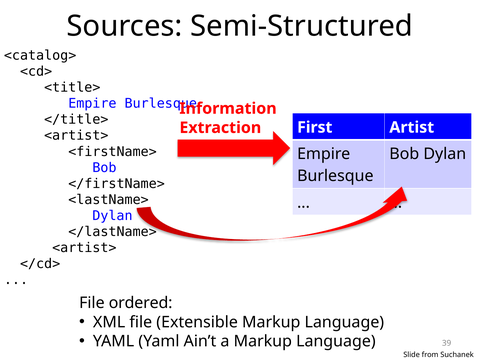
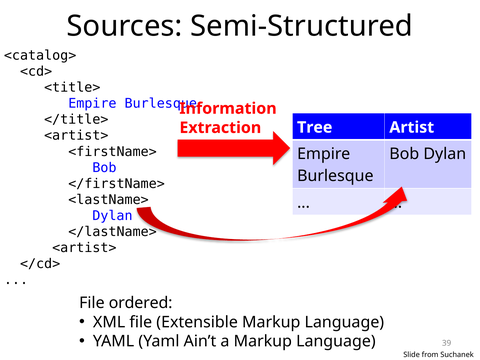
First: First -> Tree (315, 127)
